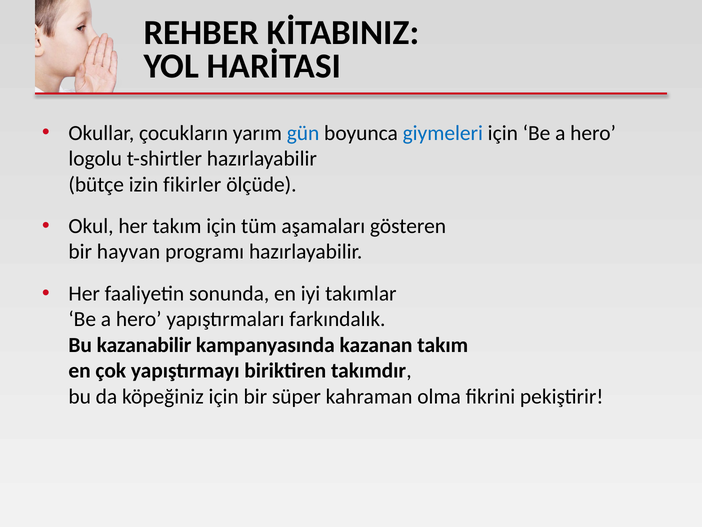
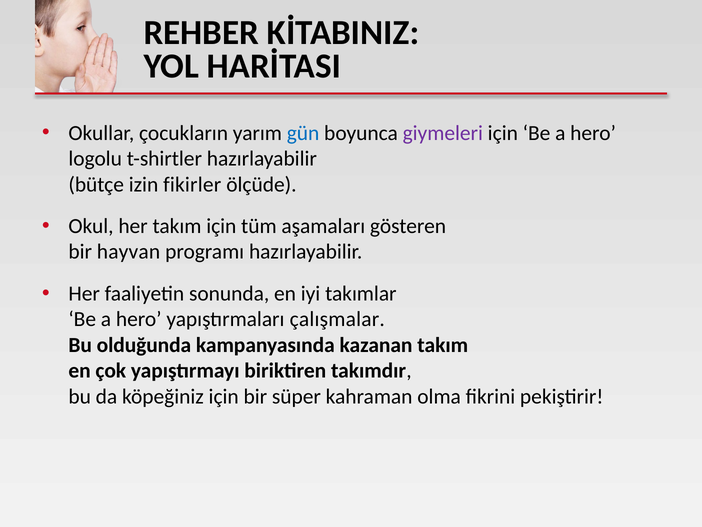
giymeleri colour: blue -> purple (443, 133)
farkındalık: farkındalık -> çalışmalar (337, 319)
kazanabilir: kazanabilir -> olduğunda (144, 345)
